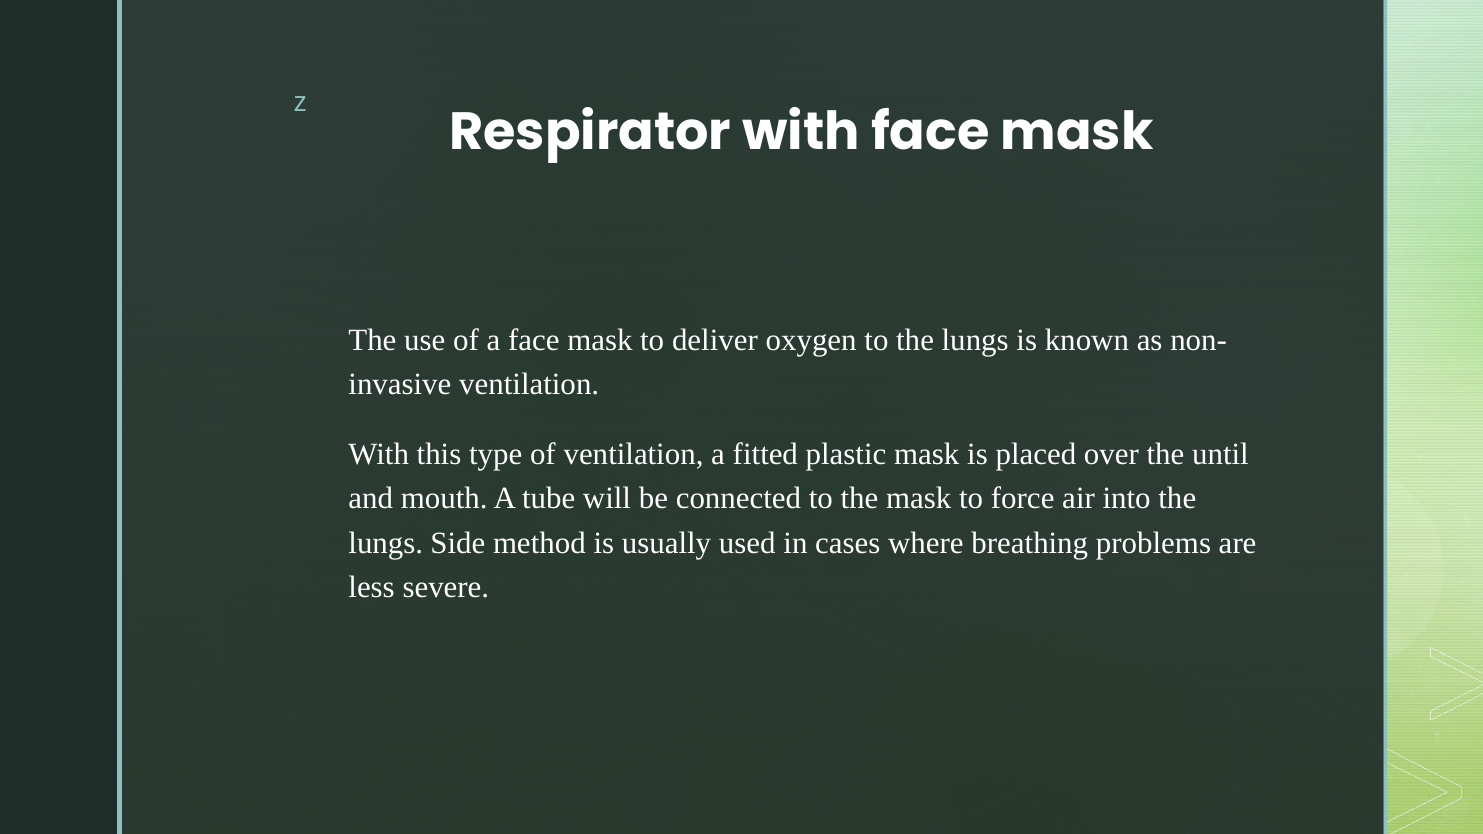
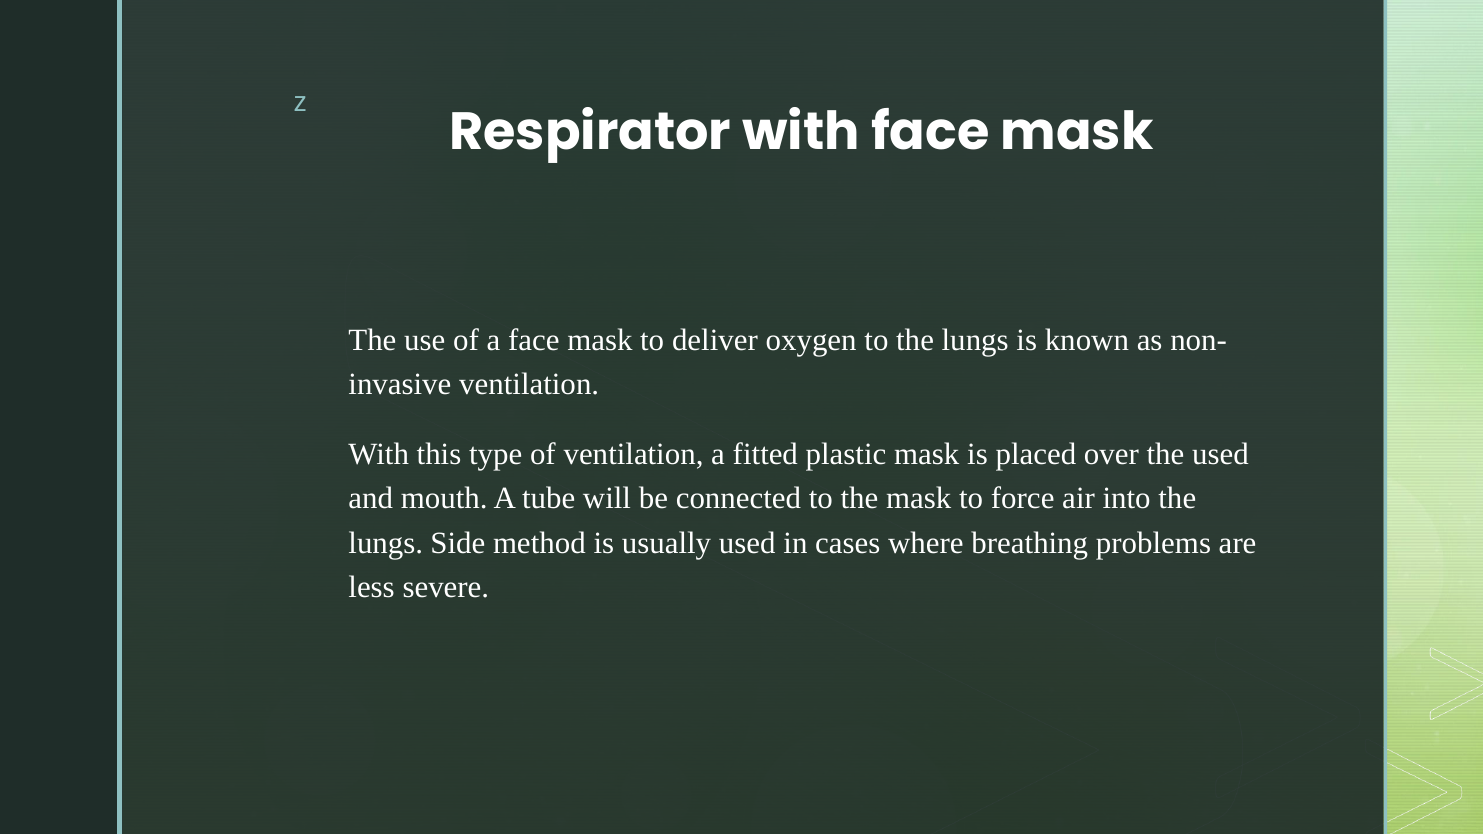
the until: until -> used (1220, 454)
